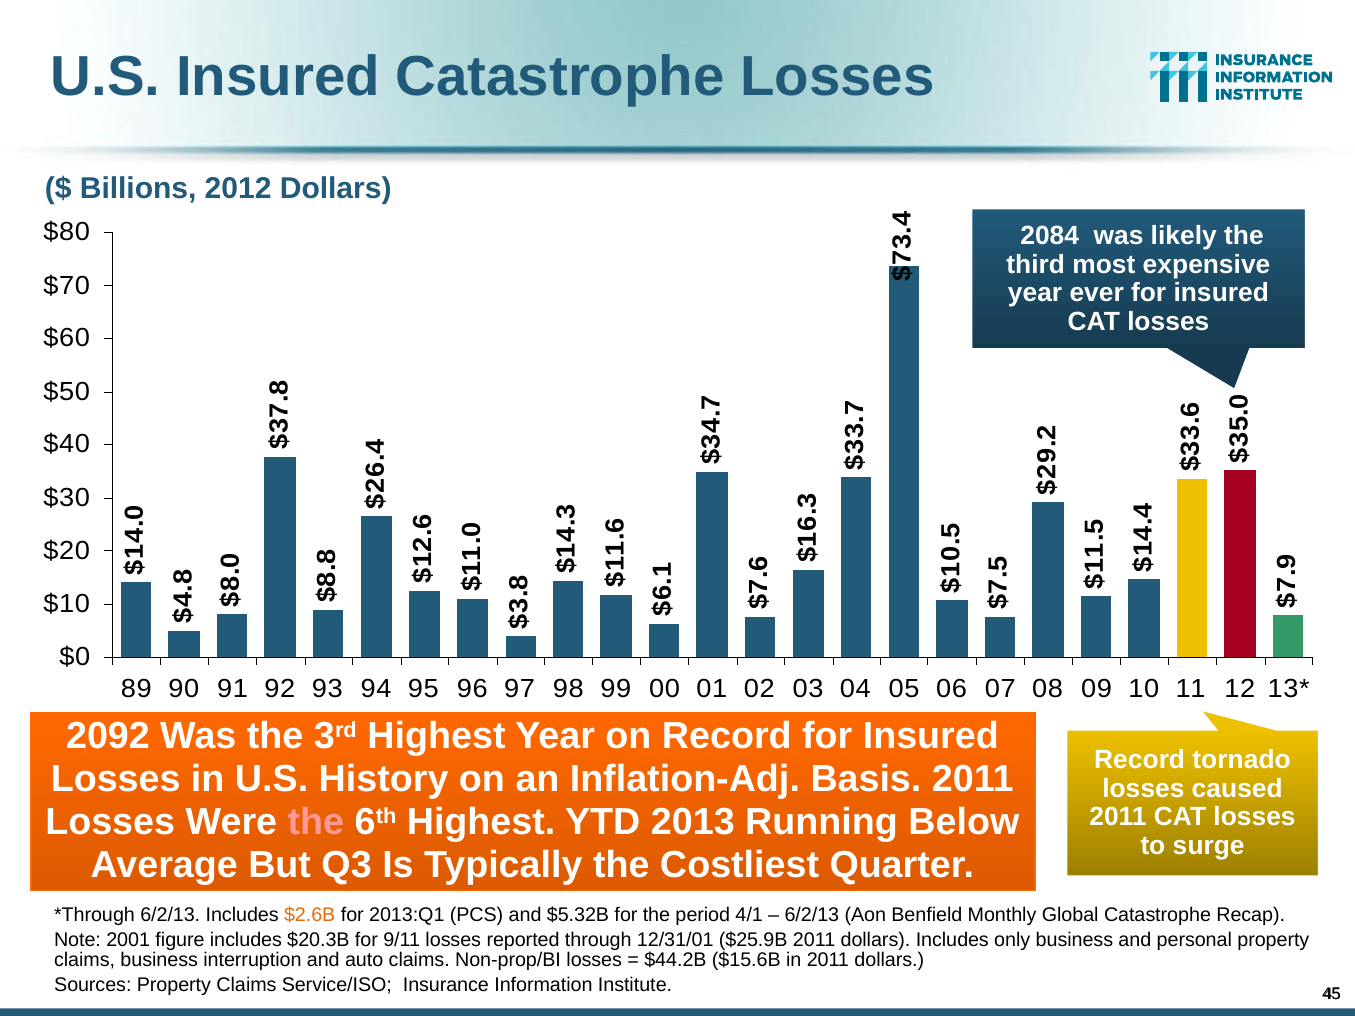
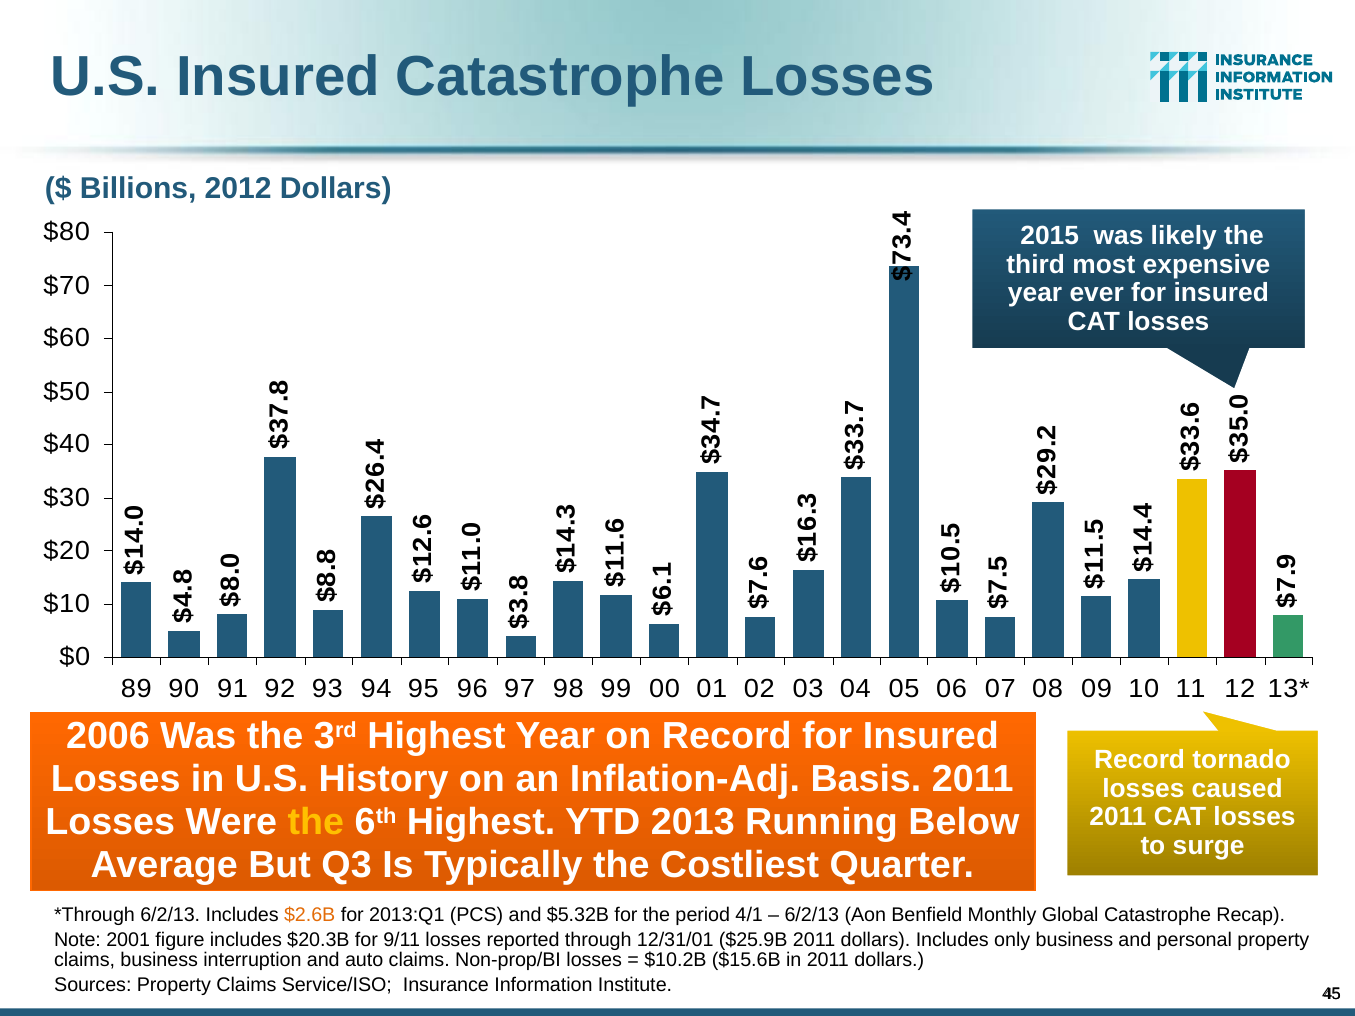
2084: 2084 -> 2015 (1050, 236)
2092: 2092 -> 2006 (108, 737)
the colour: pink -> yellow (316, 822)
$44.2B: $44.2B -> $10.2B (675, 960)
